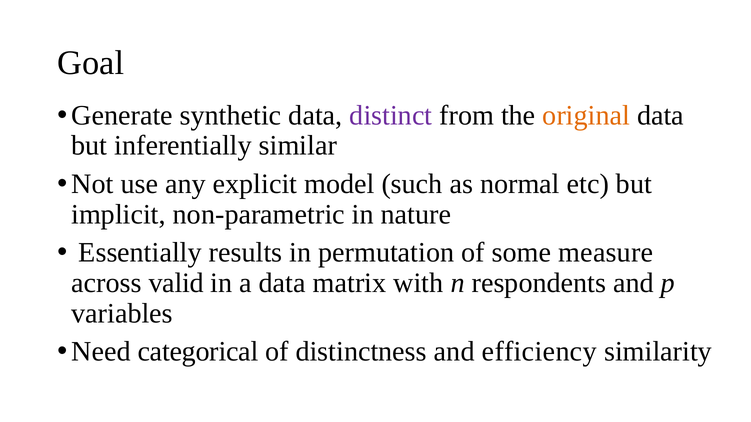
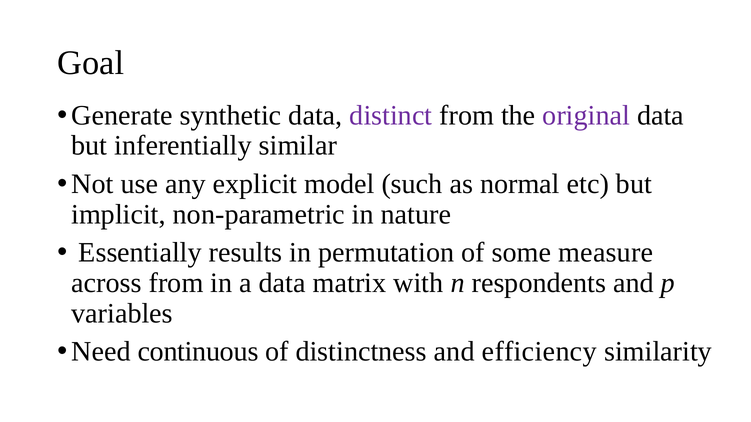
original colour: orange -> purple (586, 115)
across valid: valid -> from (176, 283)
categorical: categorical -> continuous (198, 352)
